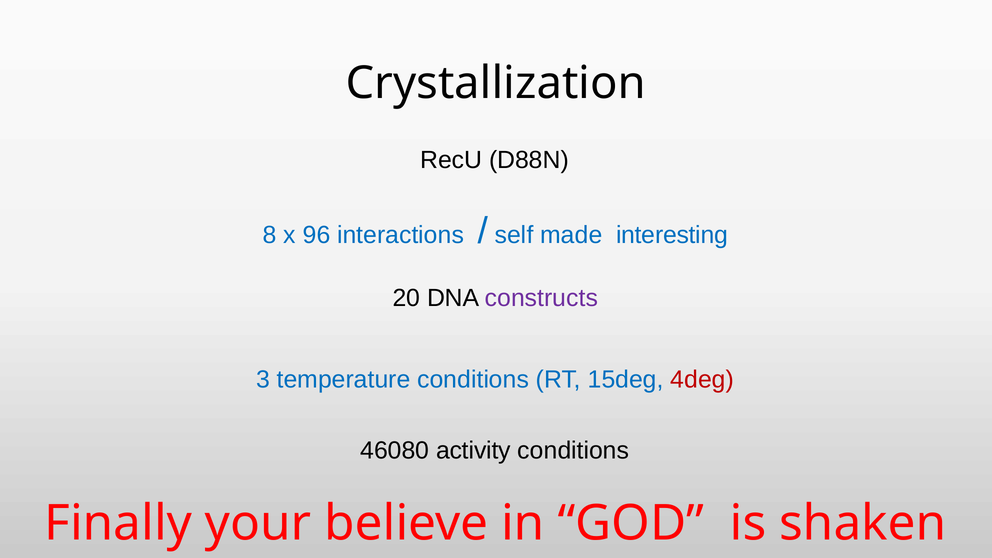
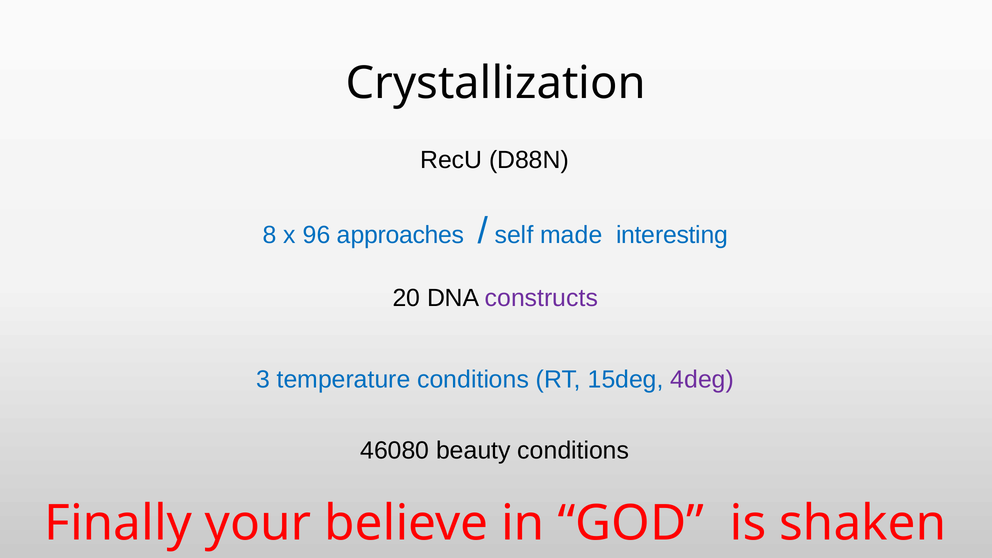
interactions: interactions -> approaches (401, 235)
4deg colour: red -> purple (702, 380)
activity: activity -> beauty (473, 450)
